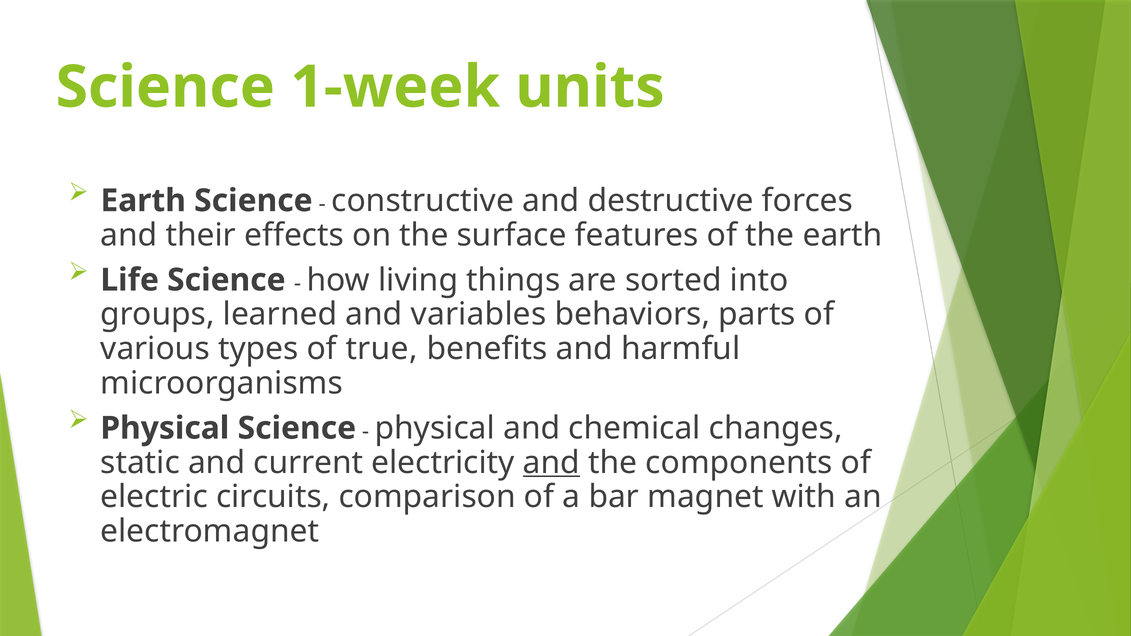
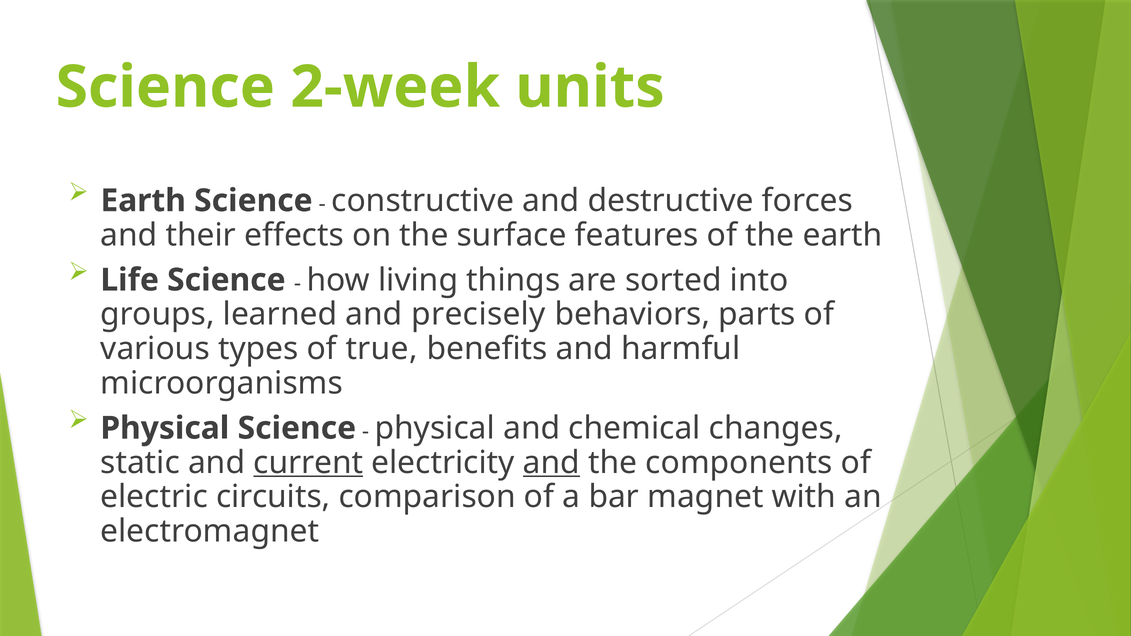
1-week: 1-week -> 2-week (395, 87)
variables: variables -> precisely (478, 315)
current underline: none -> present (308, 463)
